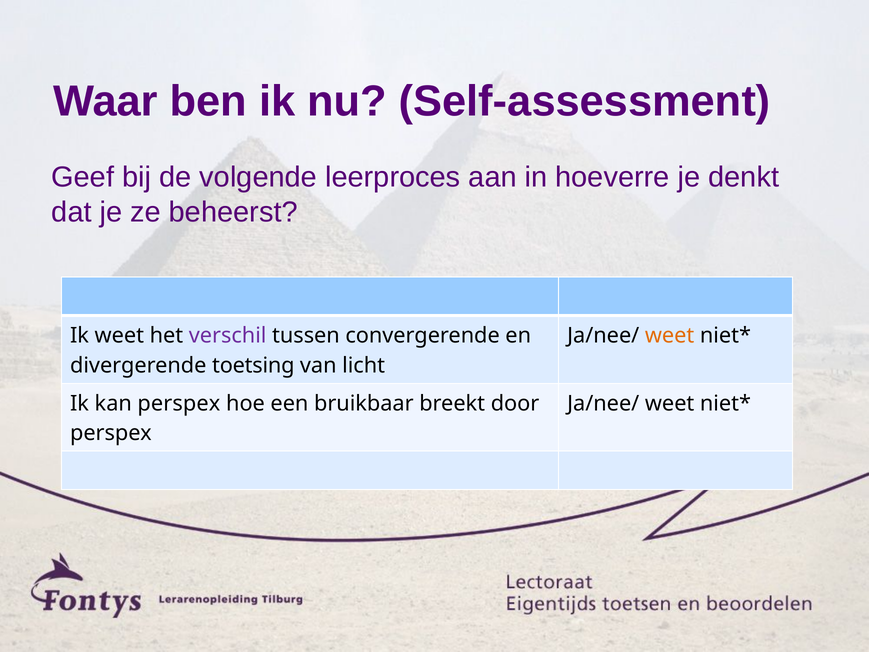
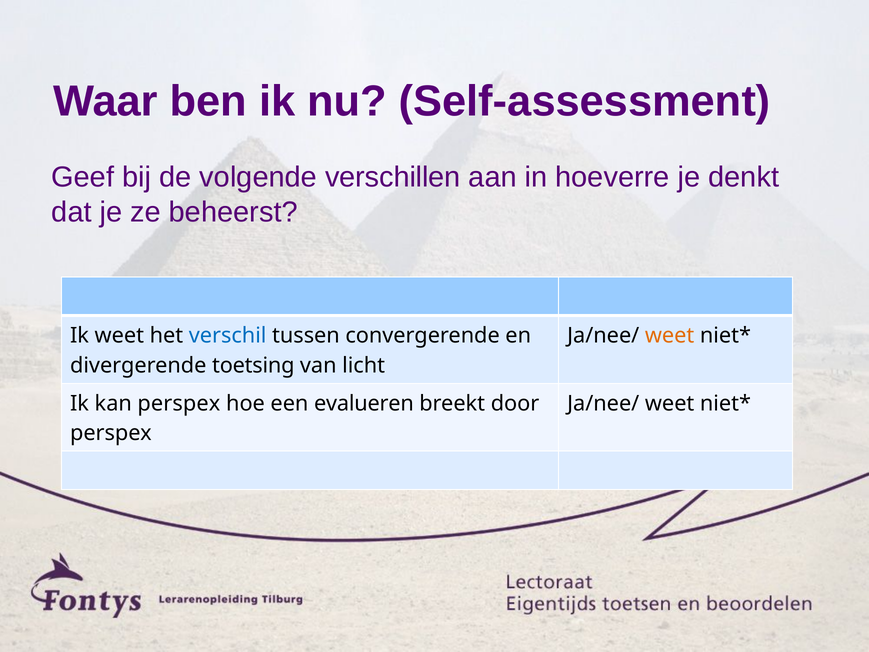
leerproces: leerproces -> verschillen (393, 177)
verschil colour: purple -> blue (228, 336)
bruikbaar: bruikbaar -> evalueren (364, 403)
